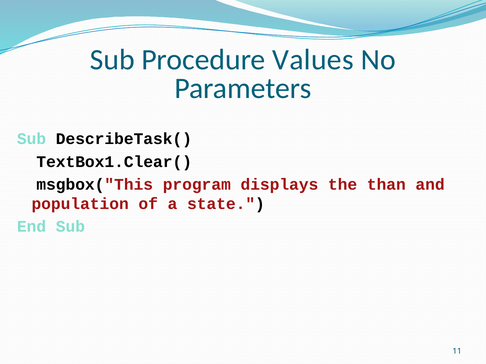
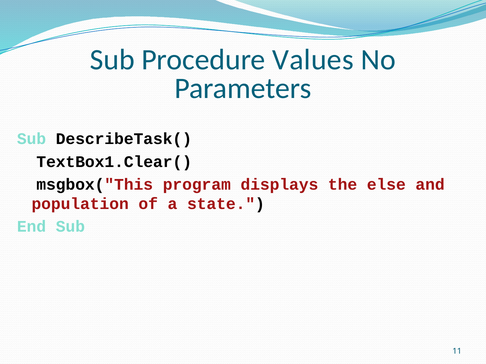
than: than -> else (386, 185)
